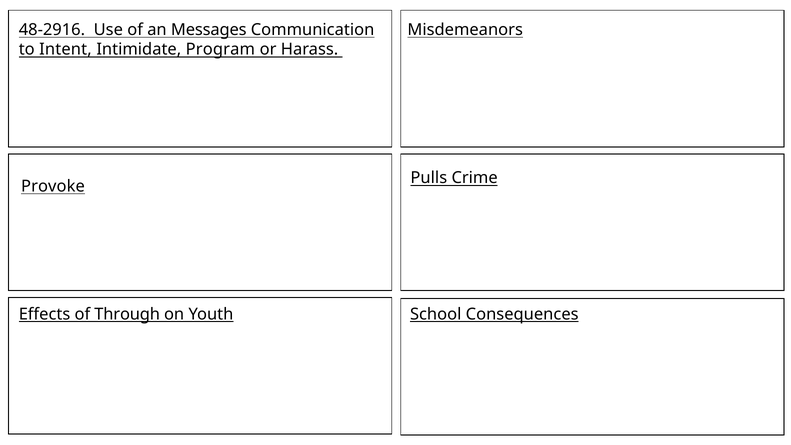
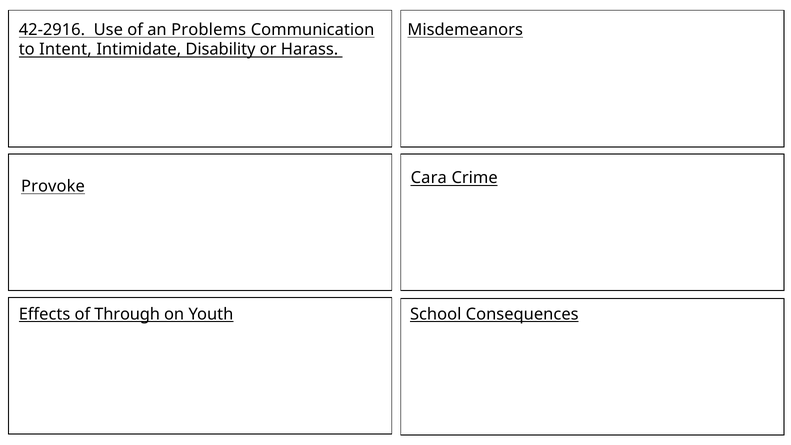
48-2916: 48-2916 -> 42-2916 (52, 30)
Messages: Messages -> Problems (209, 30)
Program: Program -> Disability (220, 49)
Pulls: Pulls -> Cara (429, 178)
